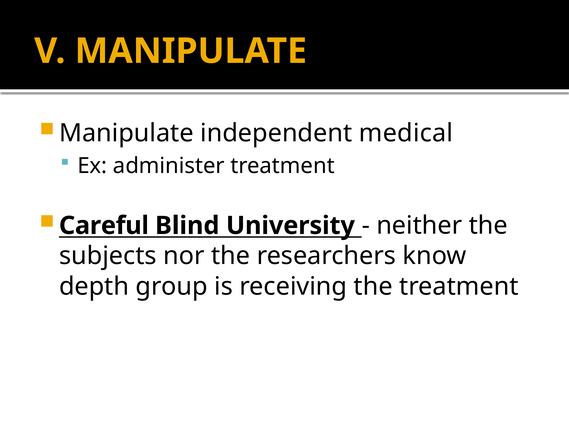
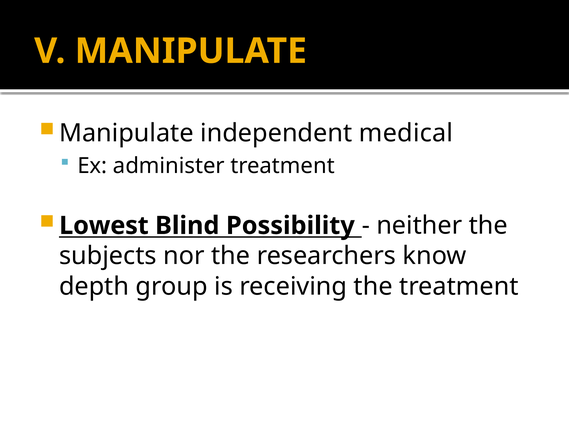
Careful: Careful -> Lowest (104, 225)
University: University -> Possibility (290, 225)
